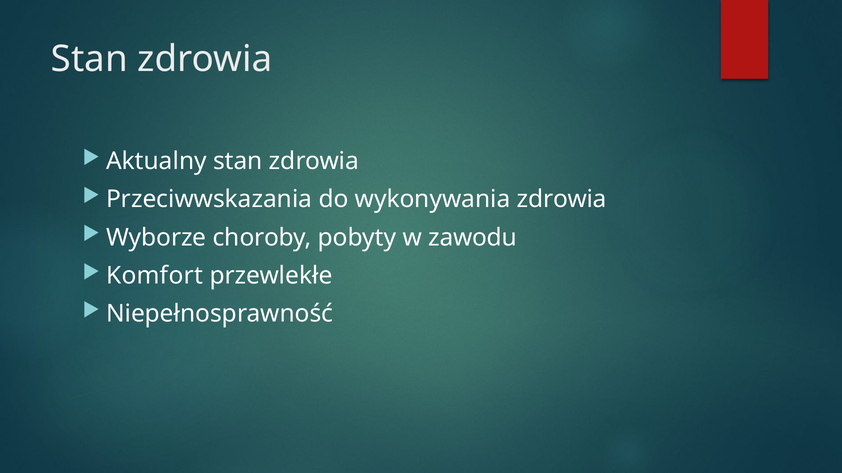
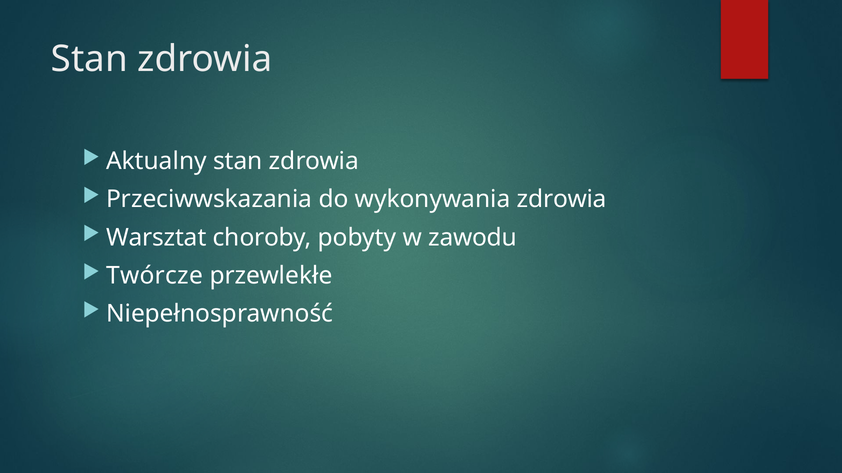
Wyborze: Wyborze -> Warsztat (156, 238)
Komfort: Komfort -> Twórcze (155, 276)
